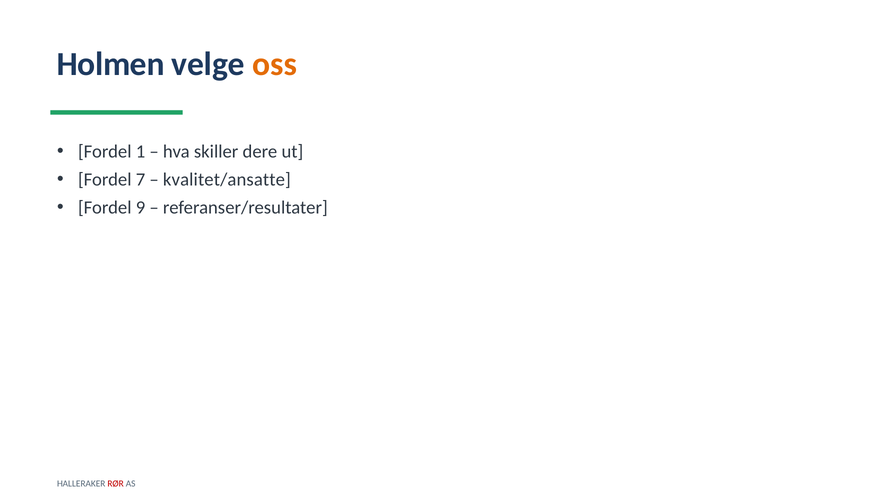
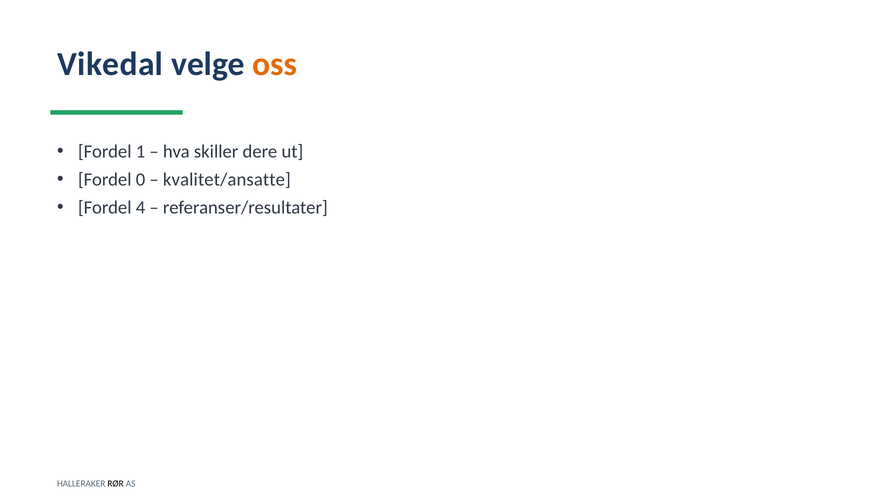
Holmen: Holmen -> Vikedal (110, 64)
7: 7 -> 0 (141, 180)
9: 9 -> 4 (141, 208)
RØR colour: red -> black (116, 484)
